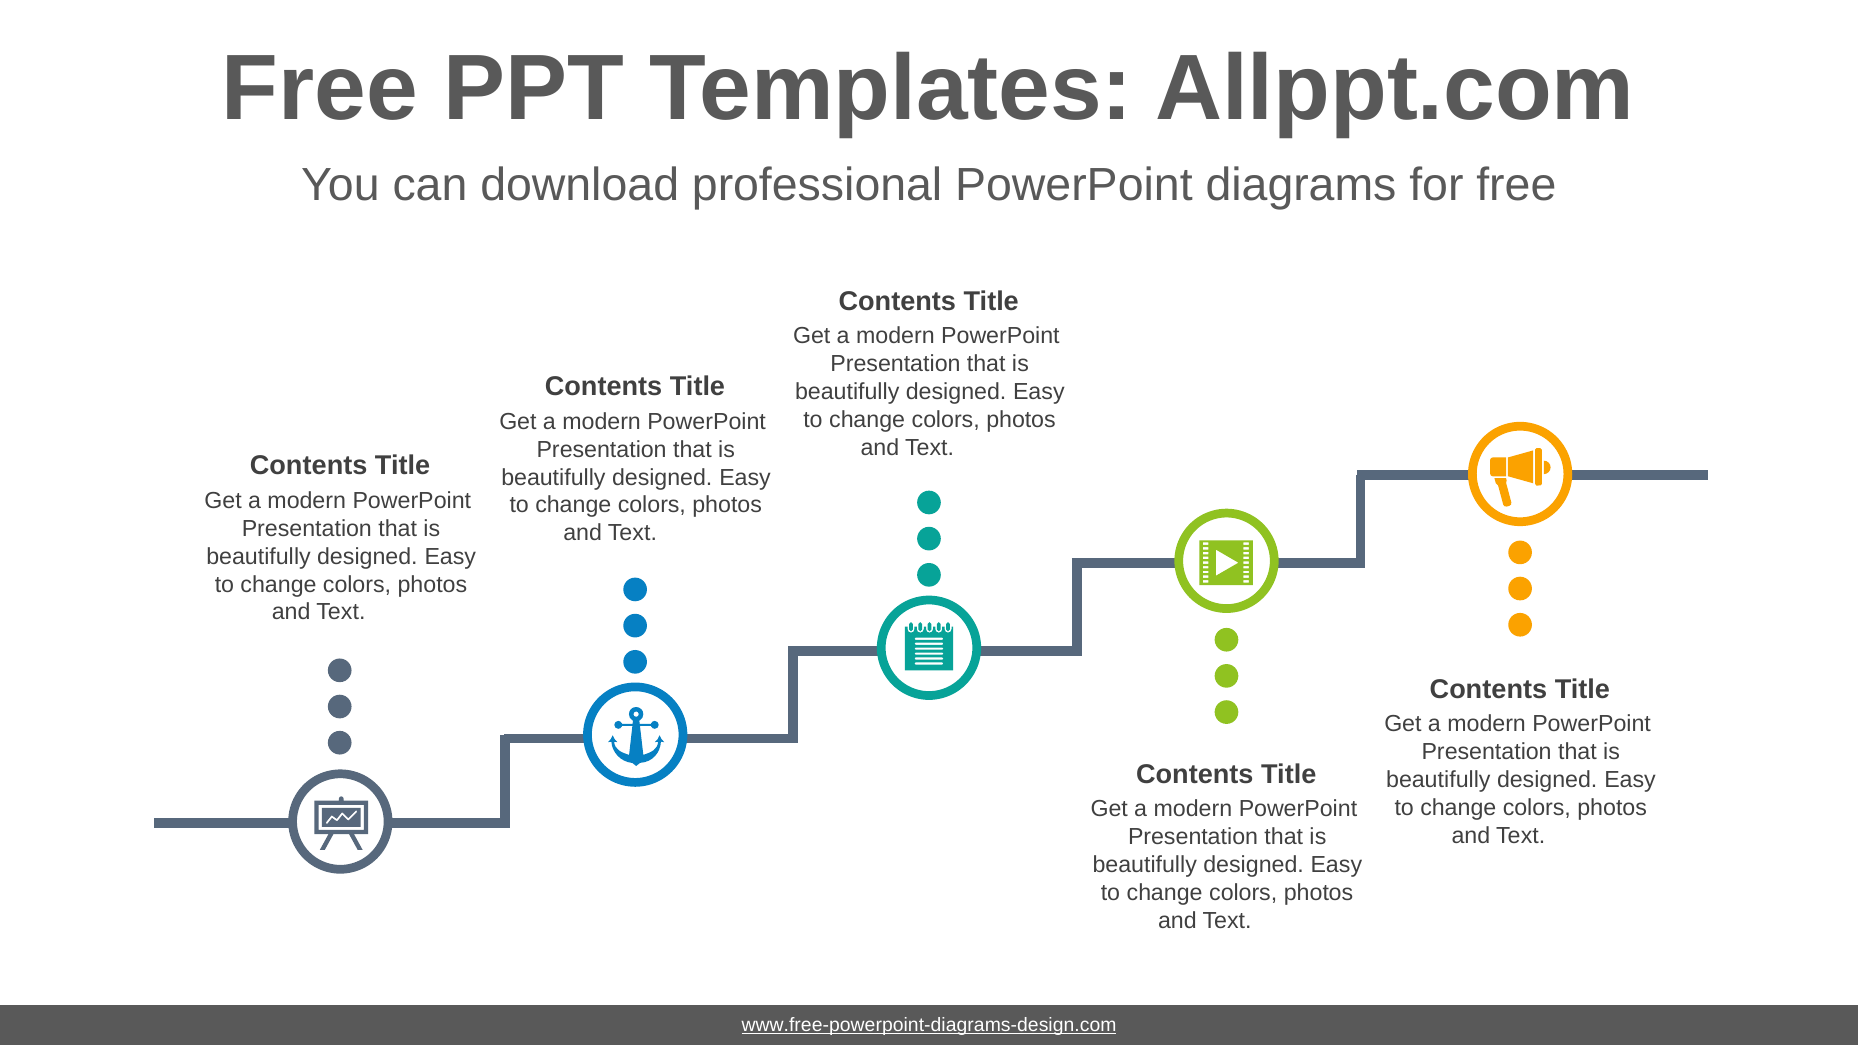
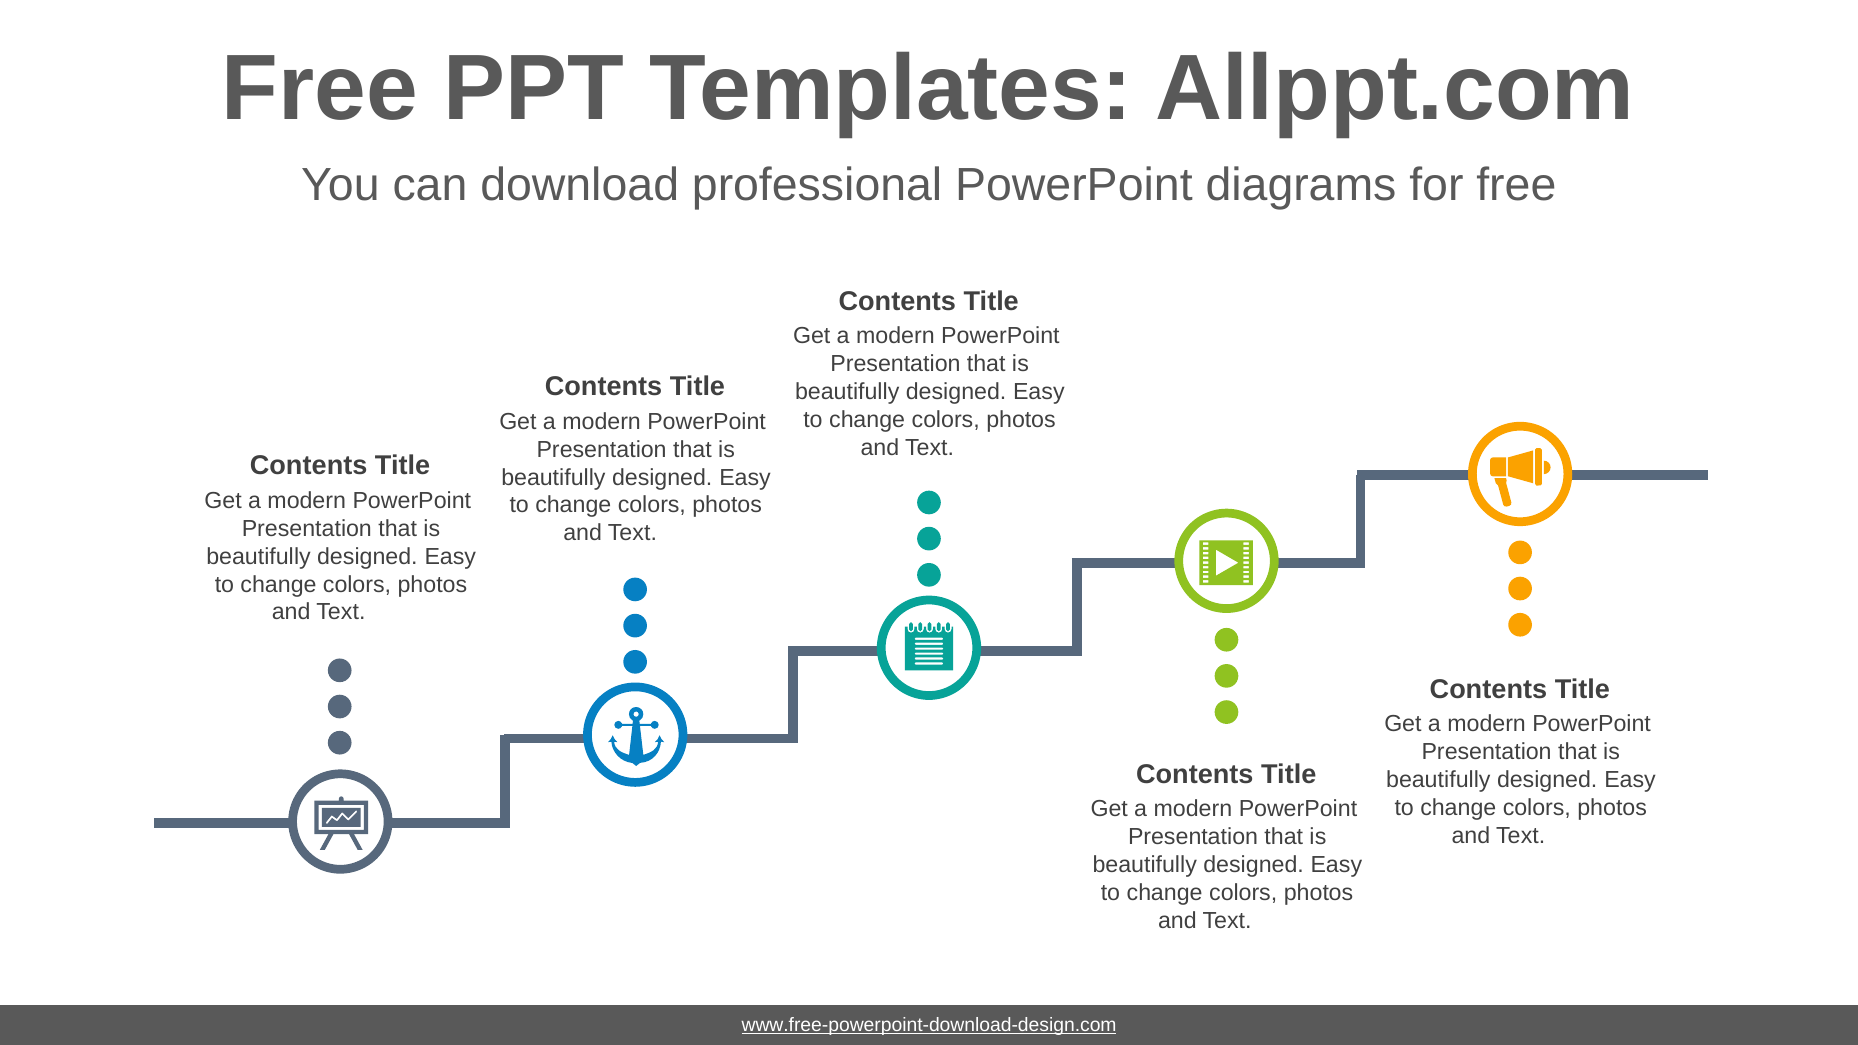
www.free-powerpoint-diagrams-design.com: www.free-powerpoint-diagrams-design.com -> www.free-powerpoint-download-design.com (929, 1026)
